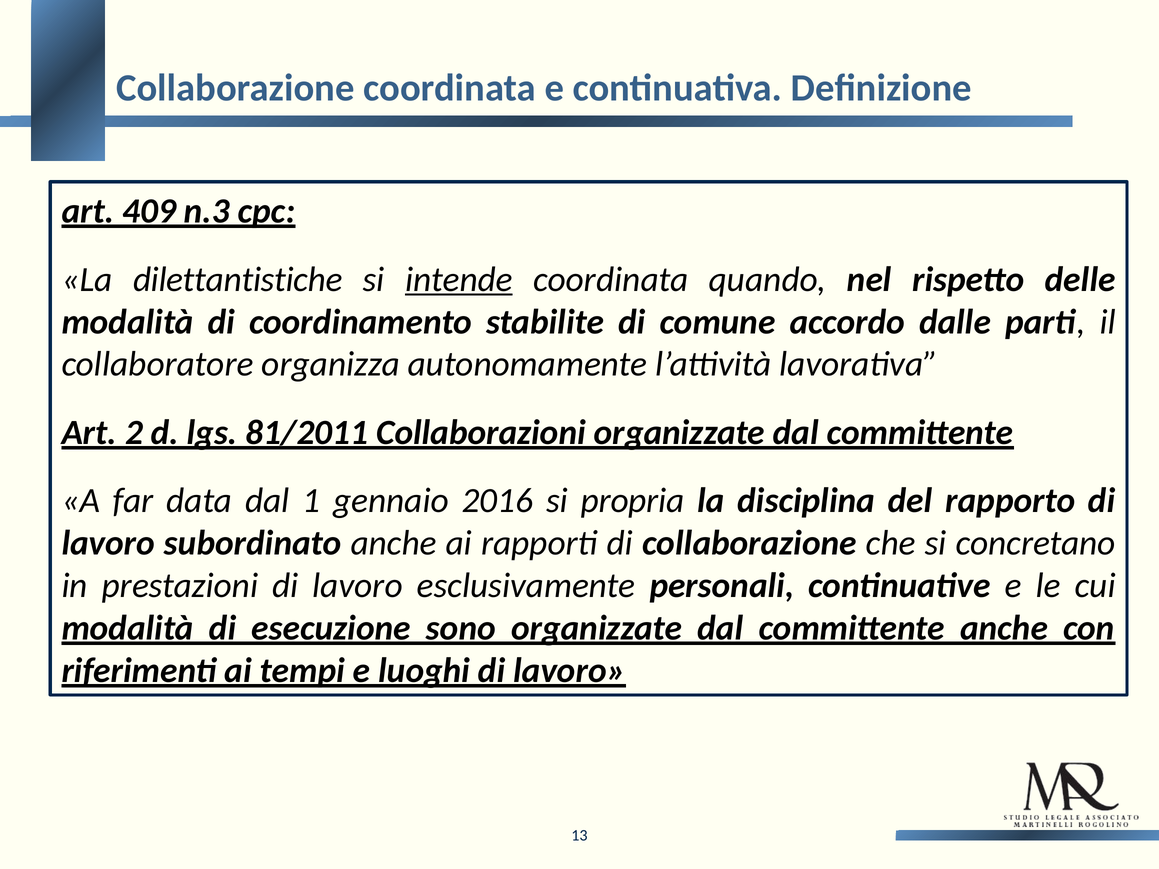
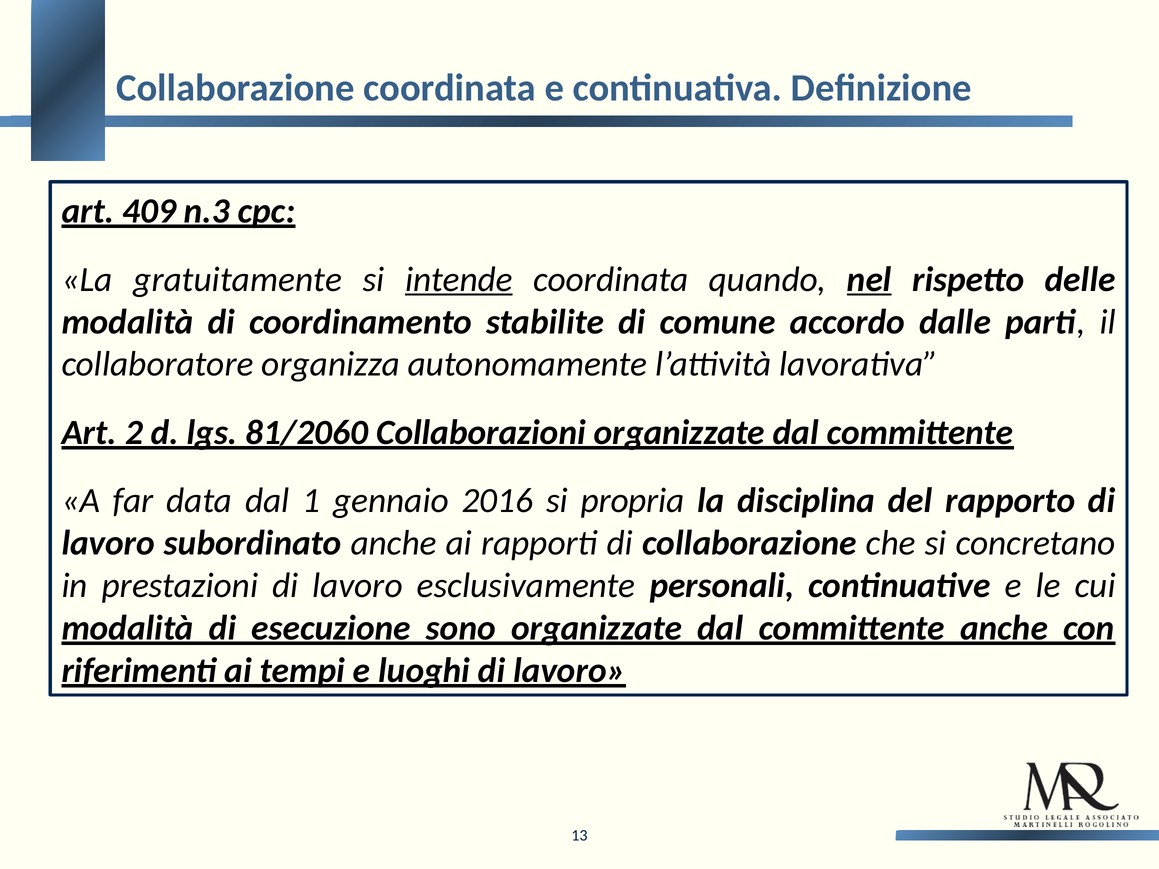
dilettantistiche: dilettantistiche -> gratuitamente (238, 279)
nel underline: none -> present (869, 279)
81/2011: 81/2011 -> 81/2060 (307, 433)
